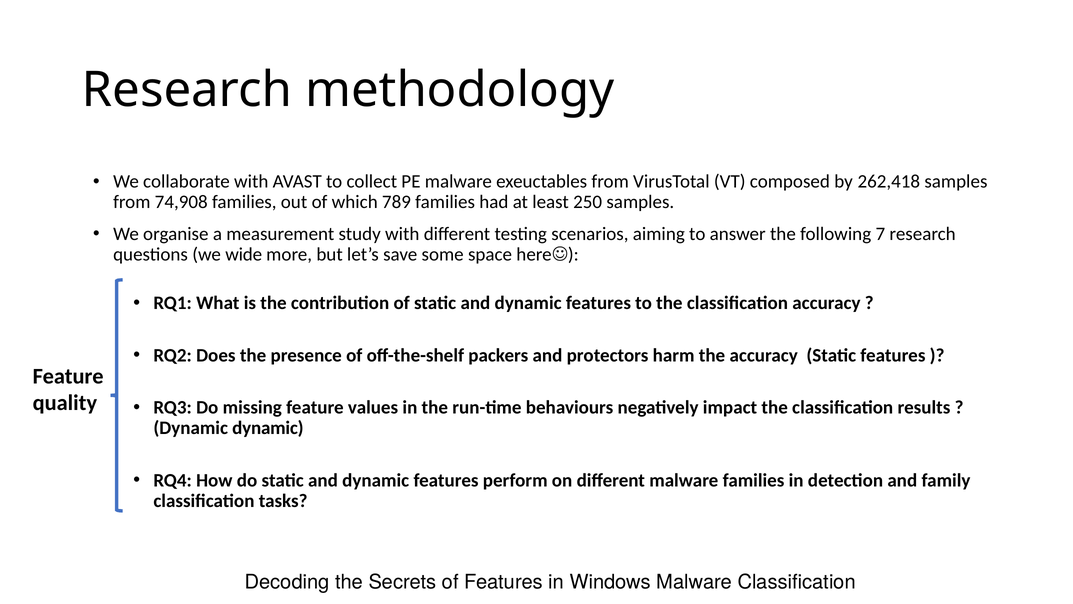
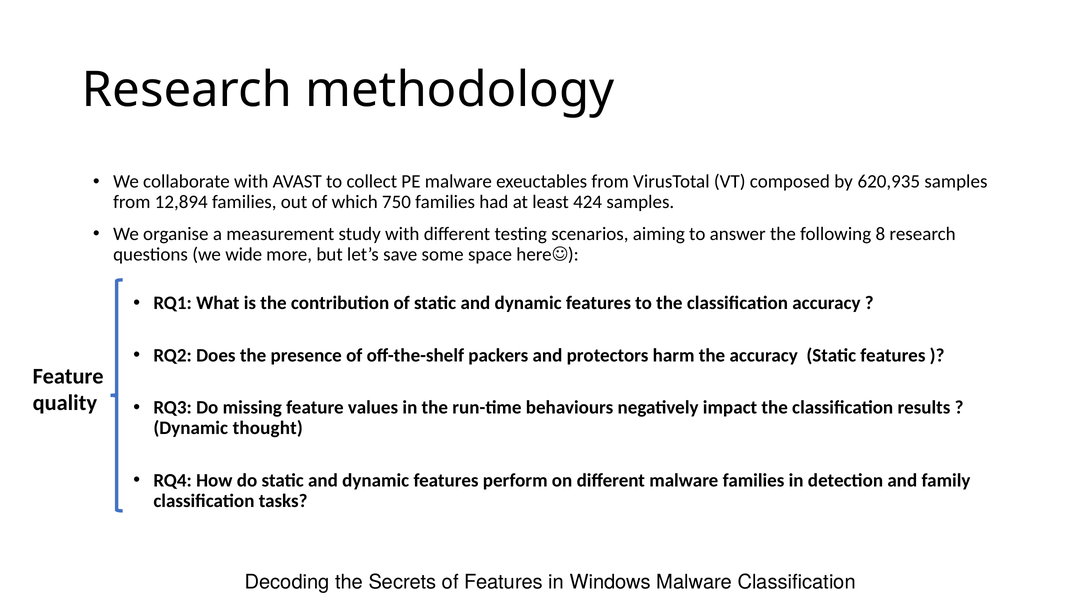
262,418: 262,418 -> 620,935 (889, 182)
74,908: 74,908 -> 12,894 (181, 202)
789: 789 -> 750 (396, 202)
250: 250 -> 424 (588, 202)
7: 7 -> 8 (880, 234)
Dynamic dynamic: dynamic -> thought (268, 428)
